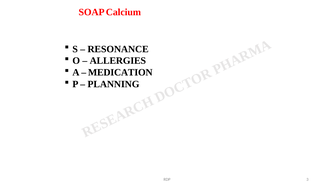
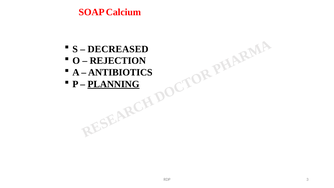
RESONANCE: RESONANCE -> DECREASED (118, 49)
ALLERGIES: ALLERGIES -> REJECTION (118, 61)
MEDICATION: MEDICATION -> ANTIBIOTICS (120, 72)
PLANNING underline: none -> present (113, 84)
